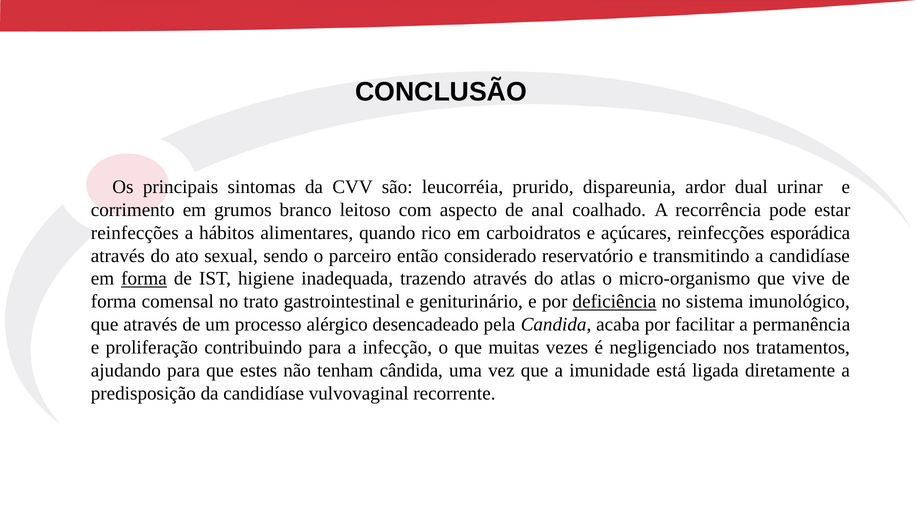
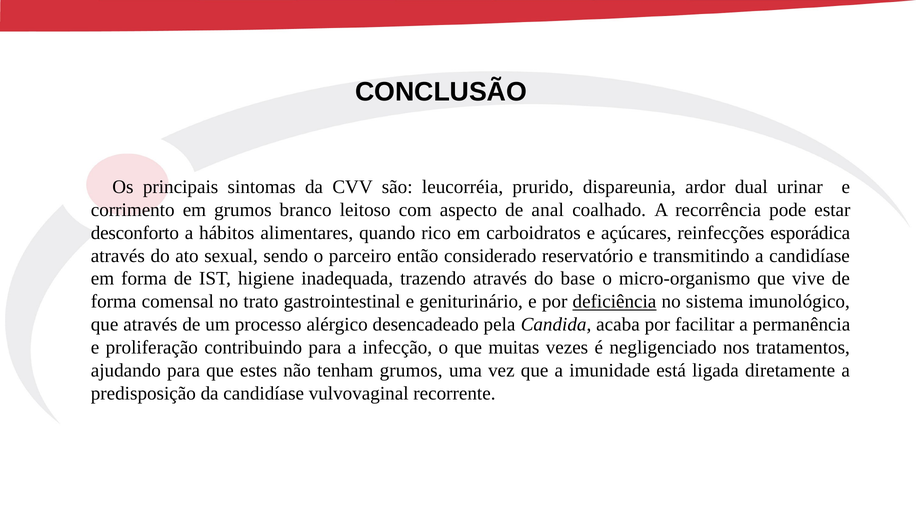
reinfecções: reinfecções -> desconforto (135, 232)
forma underline: present -> none (144, 278)
atlas: atlas -> base (578, 278)
tenham cândida: cândida -> grumos (411, 370)
